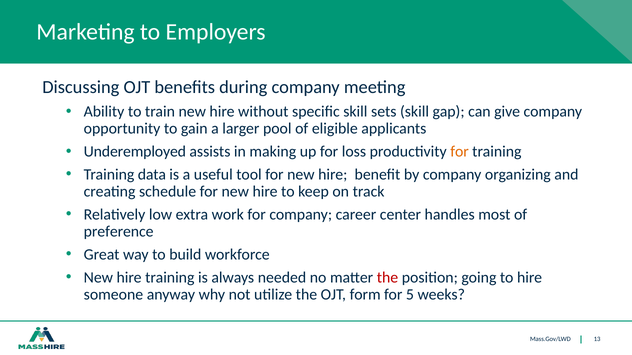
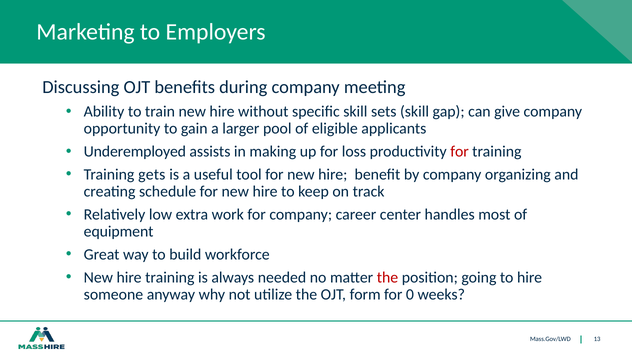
for colour: orange -> red (460, 152)
data: data -> gets (152, 175)
preference: preference -> equipment (119, 232)
5: 5 -> 0 (410, 295)
